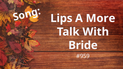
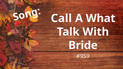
Lips: Lips -> Call (61, 18)
More: More -> What (101, 18)
